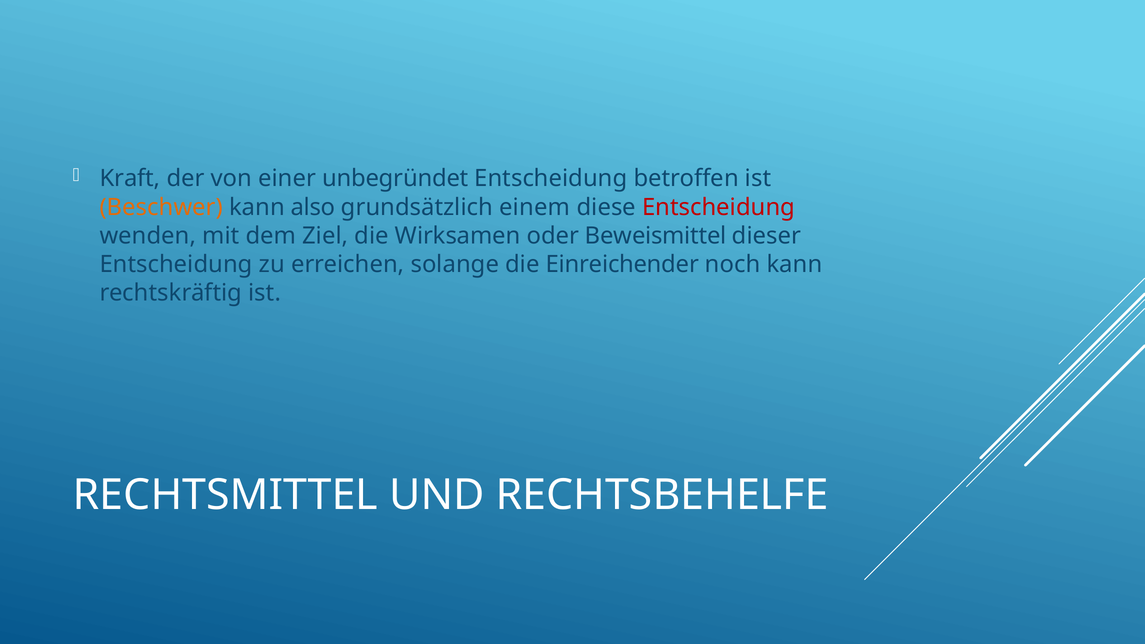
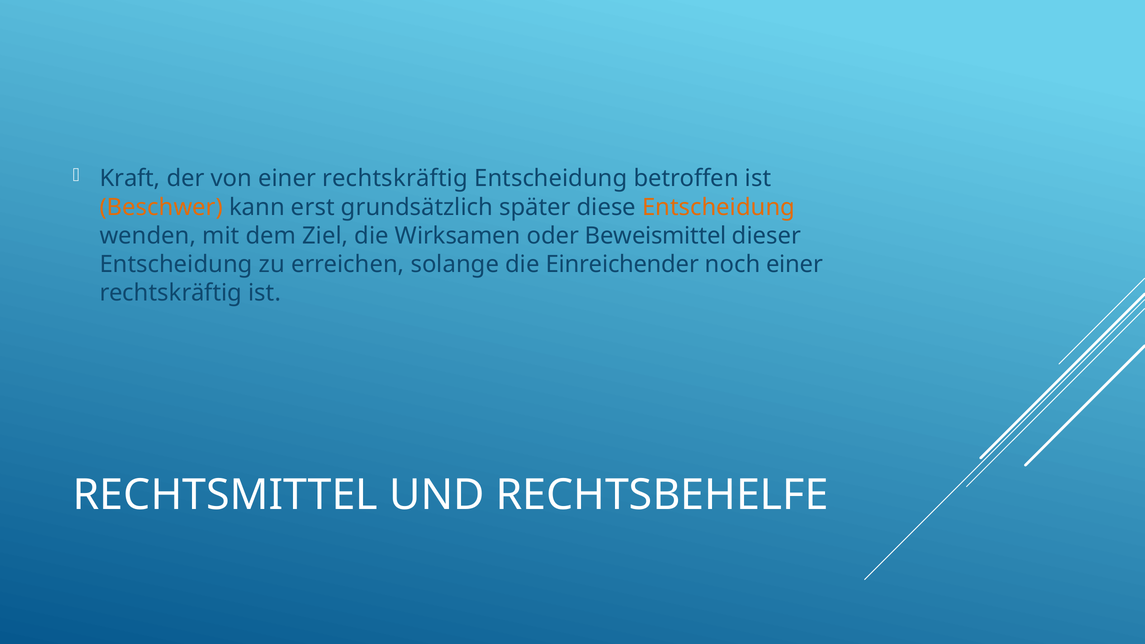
von einer unbegründet: unbegründet -> rechtskräftig (395, 179)
also: also -> erst (313, 207)
einem: einem -> später (535, 207)
Entscheidung colour: red -> orange (719, 207)
noch kann: kann -> einer (795, 264)
